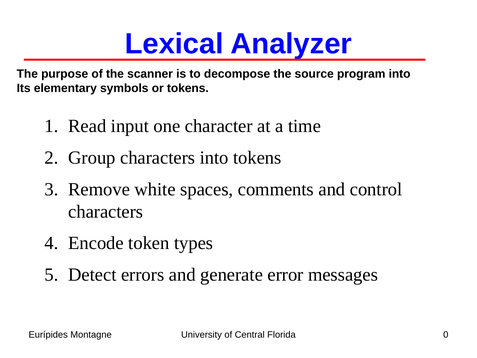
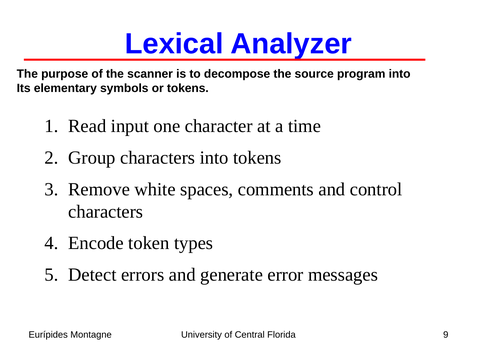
0: 0 -> 9 (446, 334)
